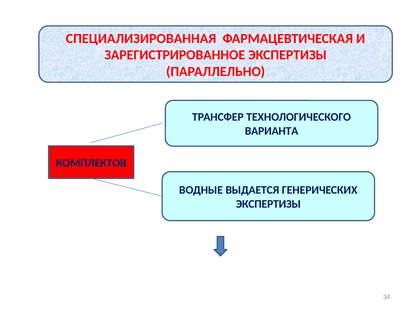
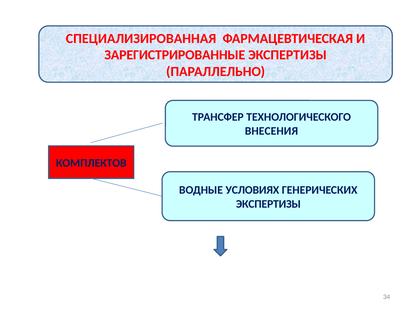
ЗАРЕГИСТРИРОВАННОЕ: ЗАРЕГИСТРИРОВАННОЕ -> ЗАРЕГИСТРИРОВАННЫЕ (175, 55)
ВАРИАНТА: ВАРИАНТА -> ВНЕСЕНИЯ (271, 131)
ВЫДАЕТСЯ: ВЫДАЕТСЯ -> УСЛОВИЯХ (252, 190)
